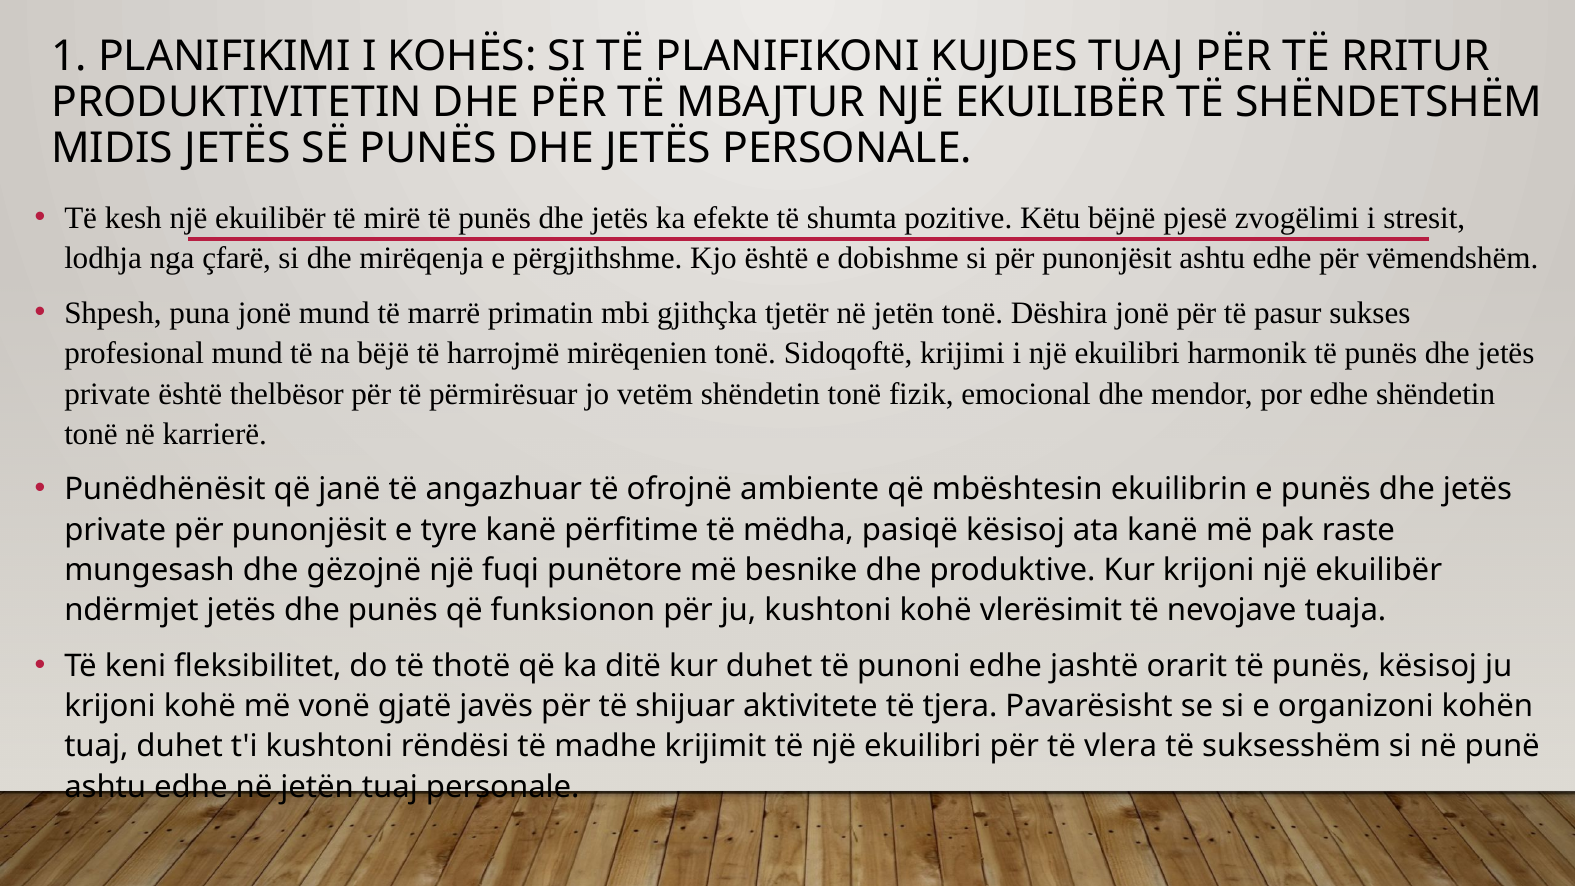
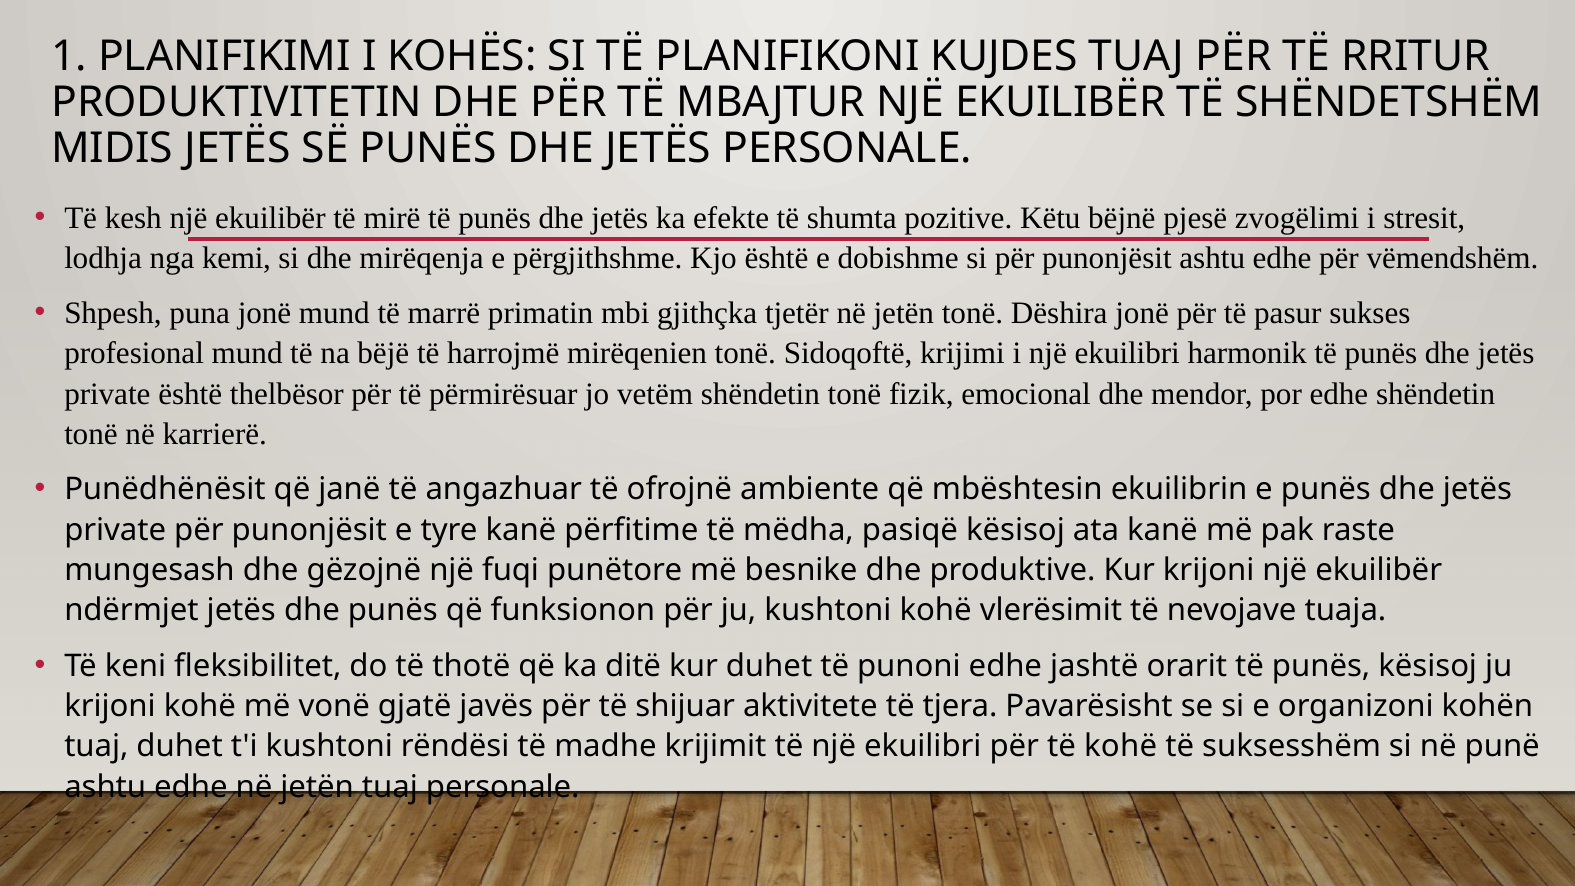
çfarë: çfarë -> kemi (237, 258)
të vlera: vlera -> kohë (1121, 746)
